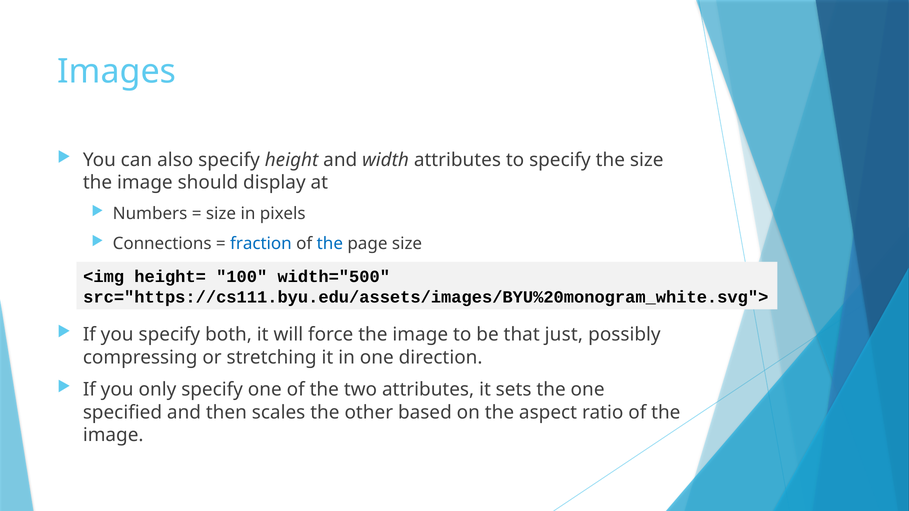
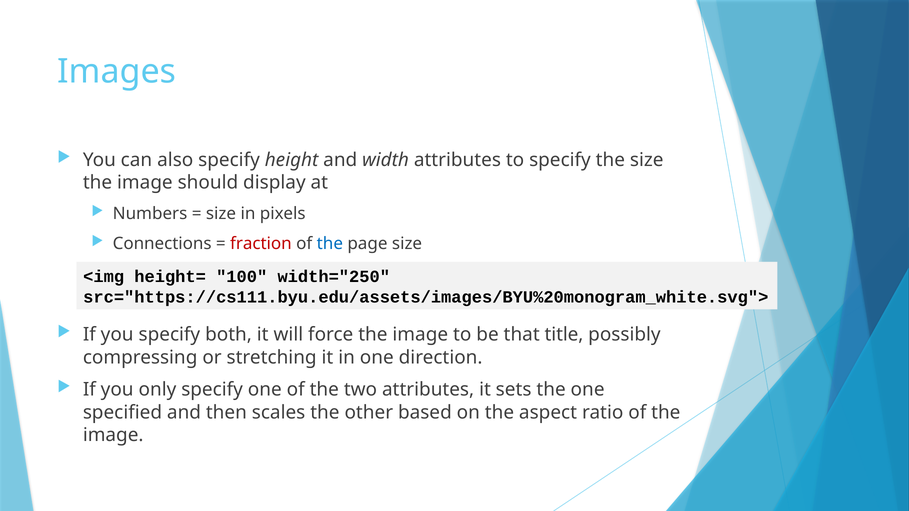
fraction colour: blue -> red (261, 244)
width="500: width="500 -> width="250 (334, 277)
just: just -> title (564, 335)
